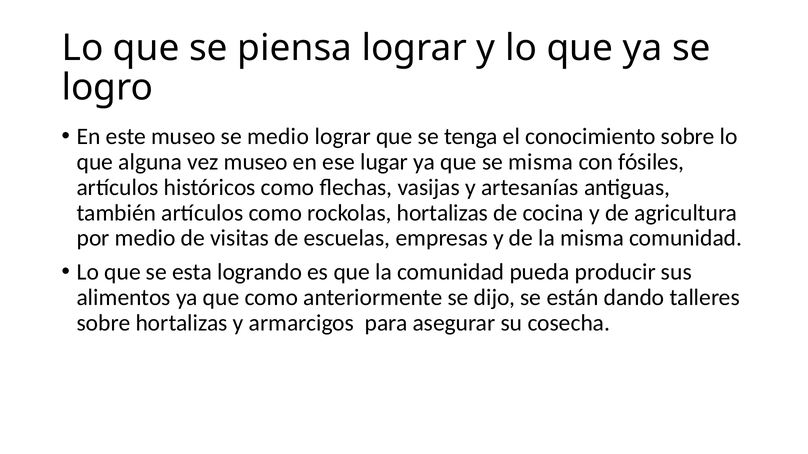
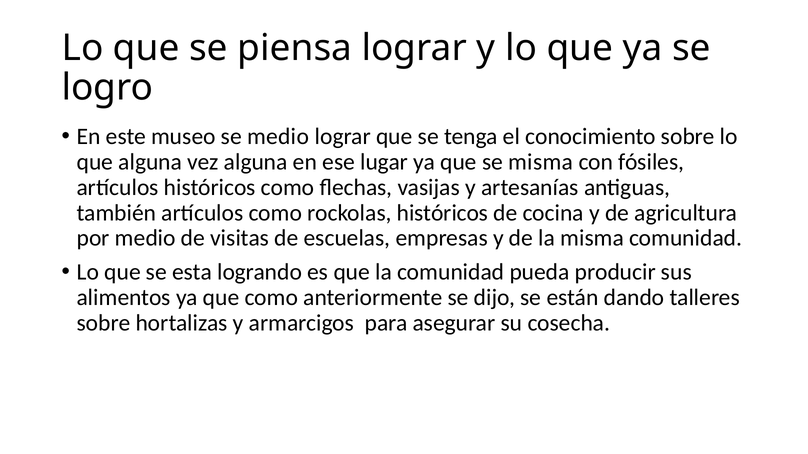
vez museo: museo -> alguna (256, 162)
rockolas hortalizas: hortalizas -> históricos (443, 213)
